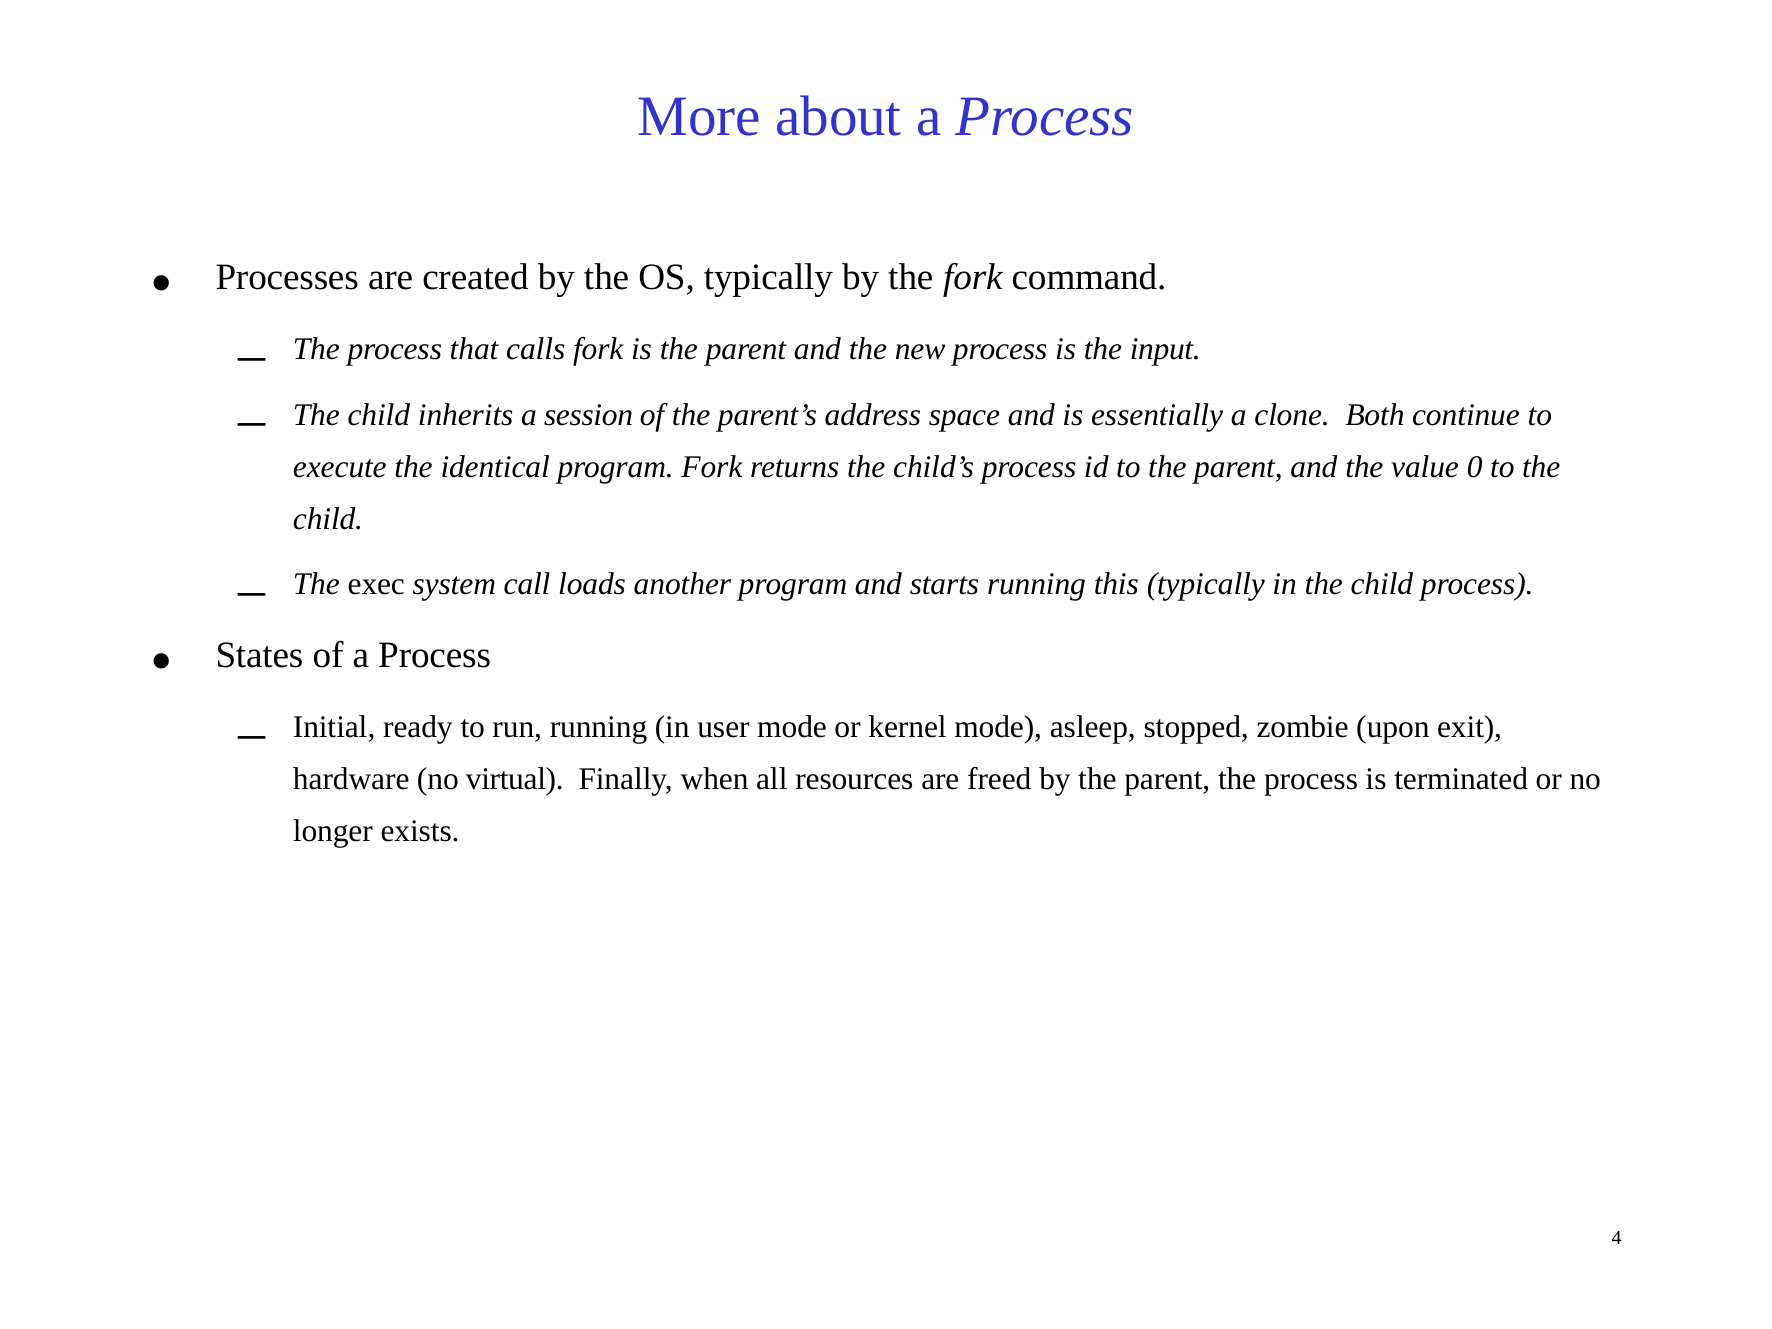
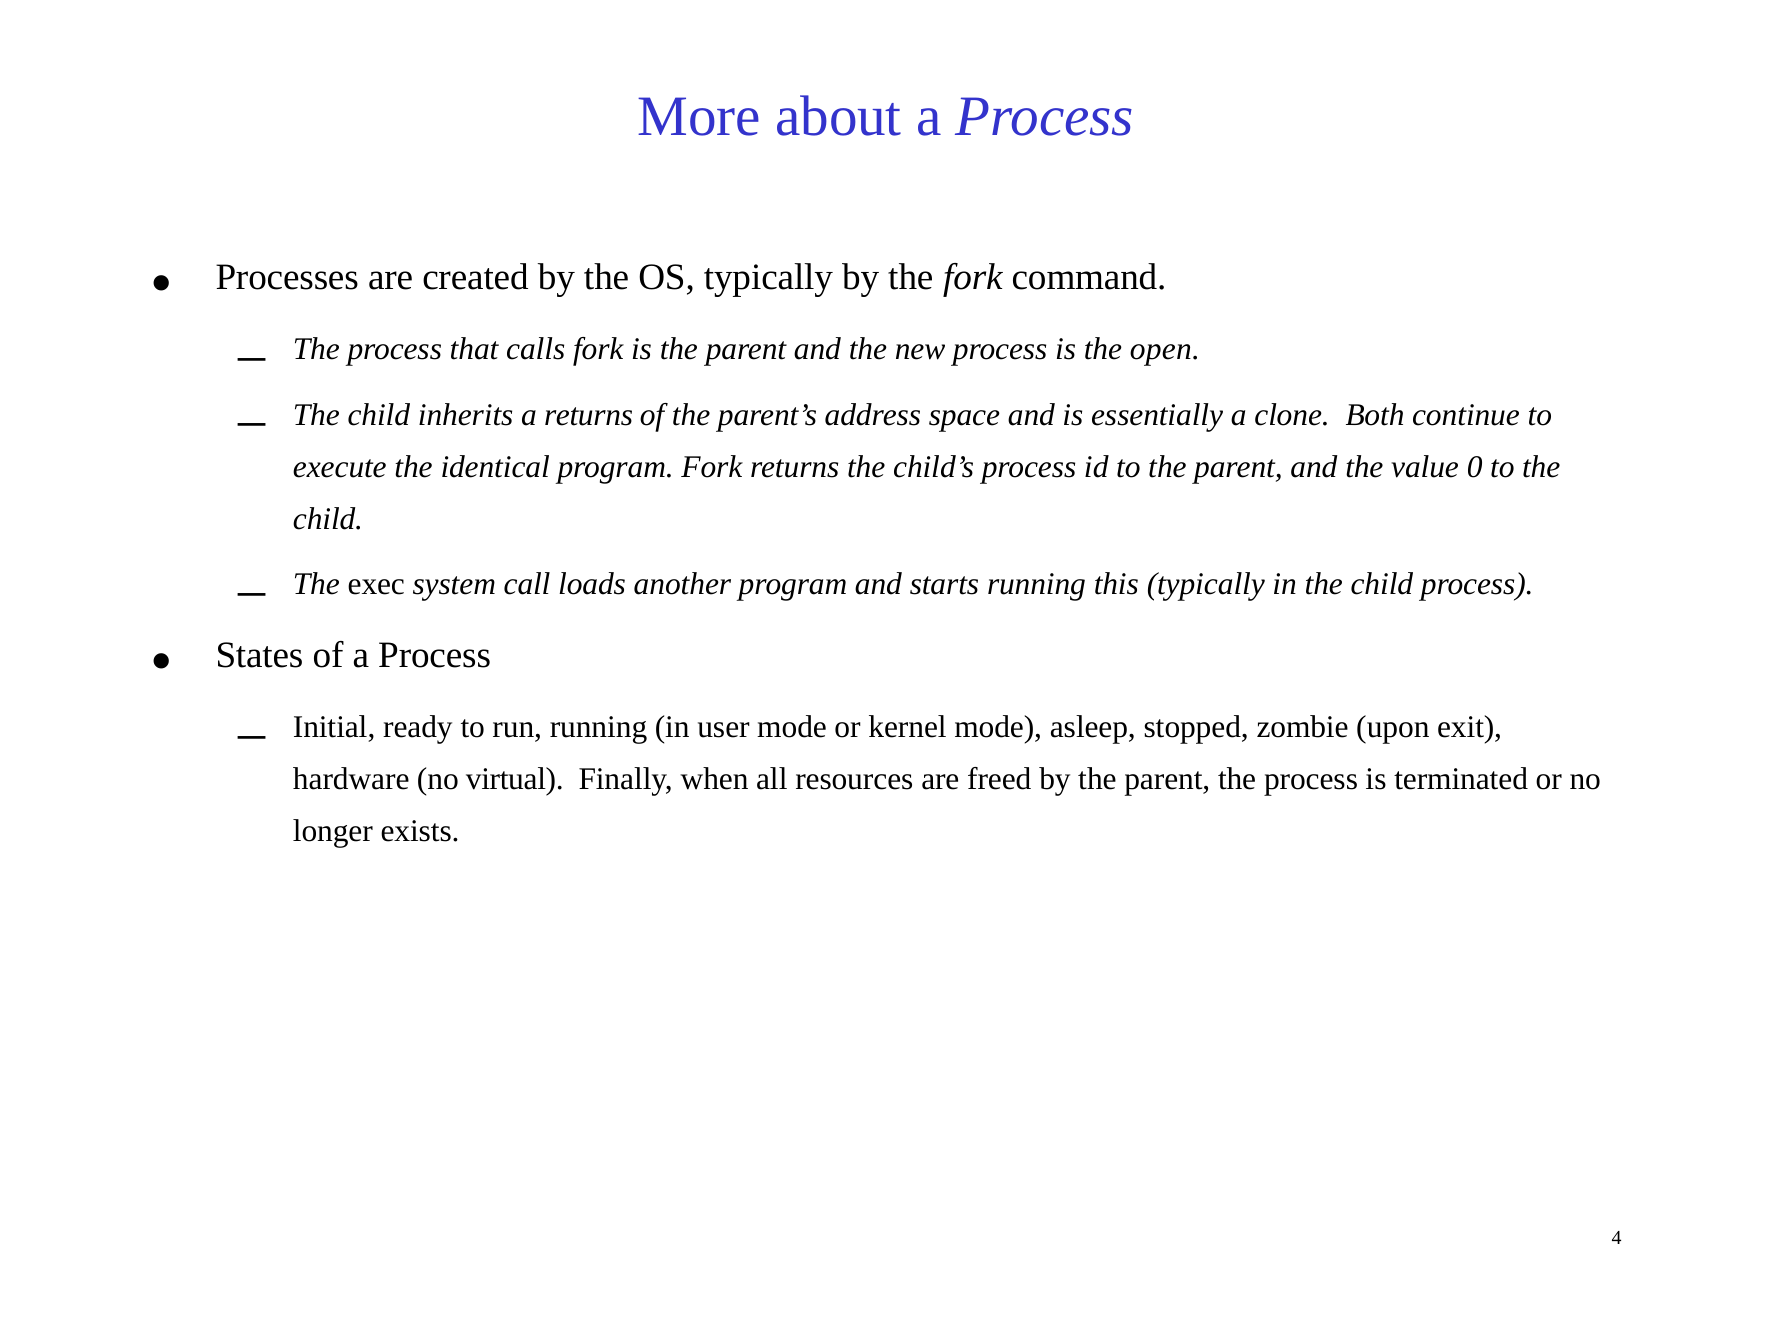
input: input -> open (1165, 350)
a session: session -> returns (589, 415)
